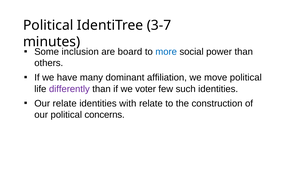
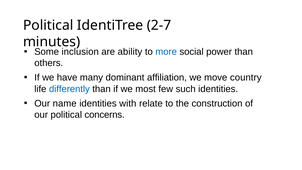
3-7: 3-7 -> 2-7 (159, 25)
board: board -> ability (130, 52)
move political: political -> country (246, 78)
differently colour: purple -> blue (69, 89)
voter: voter -> most (146, 89)
Our relate: relate -> name (65, 103)
